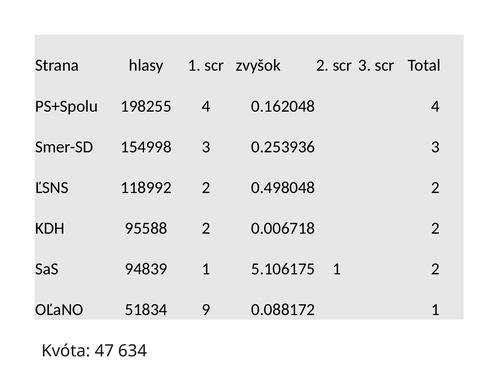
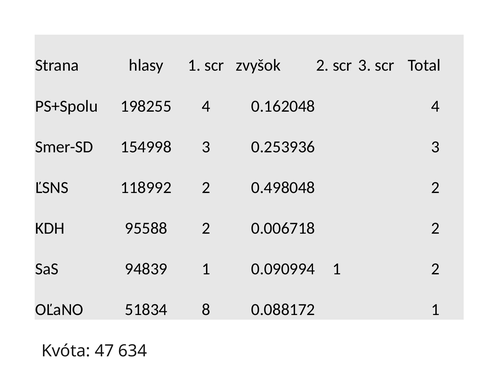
5.106175: 5.106175 -> 0.090994 (283, 269)
9: 9 -> 8 (206, 310)
